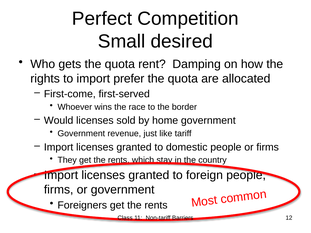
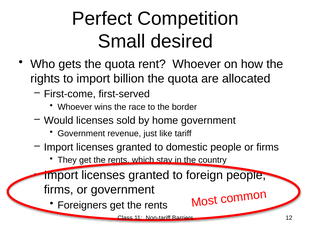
rent Damping: Damping -> Whoever (197, 64)
prefer: prefer -> billion (129, 79)
